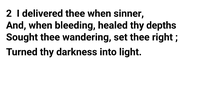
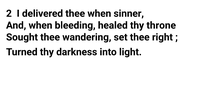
depths: depths -> throne (161, 25)
